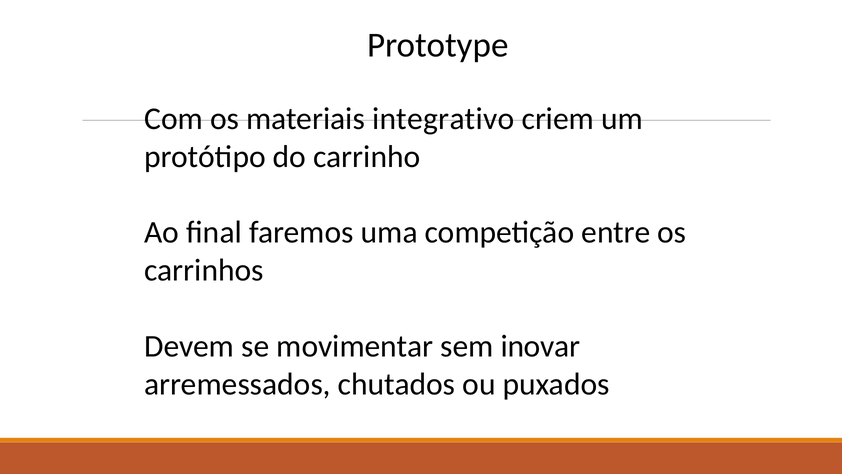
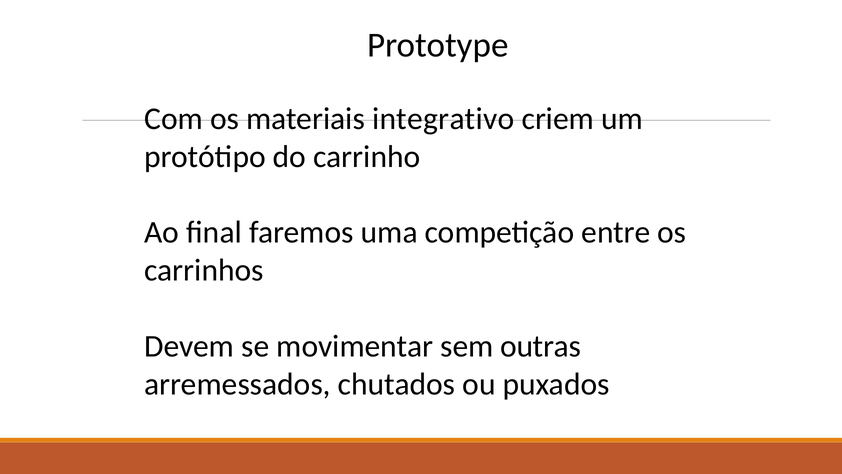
inovar: inovar -> outras (541, 346)
